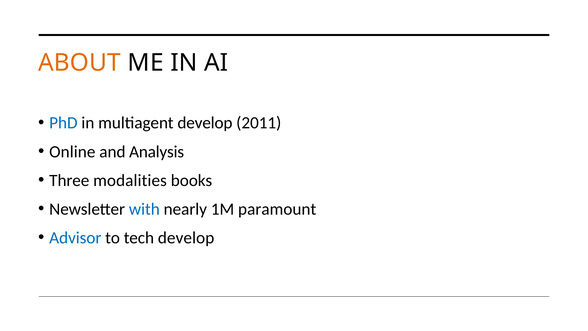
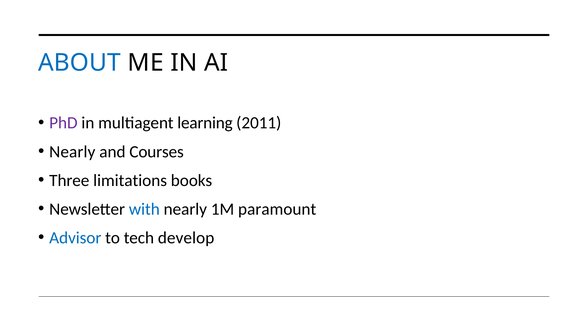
ABOUT colour: orange -> blue (80, 63)
PhD colour: blue -> purple (63, 123)
multiagent develop: develop -> learning (205, 123)
Online: Online -> Nearly (72, 152)
Analysis: Analysis -> Courses (157, 152)
modalities: modalities -> limitations (130, 180)
